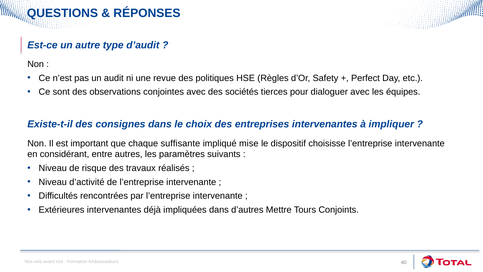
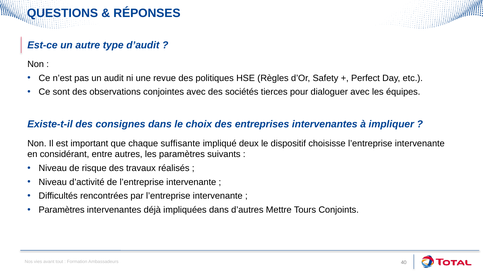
mise: mise -> deux (249, 143)
Extérieures: Extérieures -> Paramètres (62, 210)
